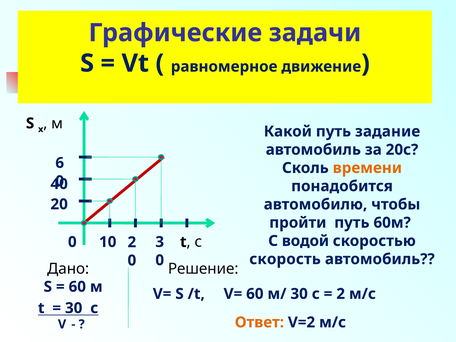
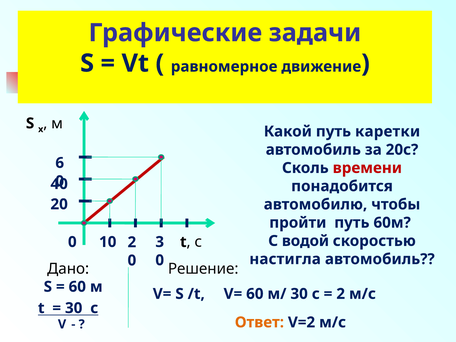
задание: задание -> каретки (388, 131)
времени colour: orange -> red (367, 168)
скорость: скорость -> настигла (285, 259)
